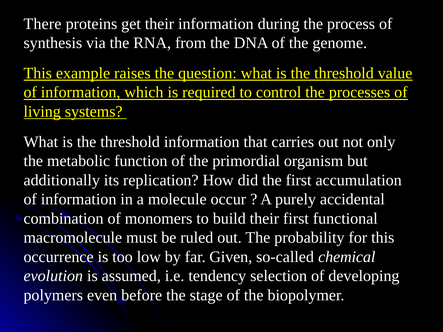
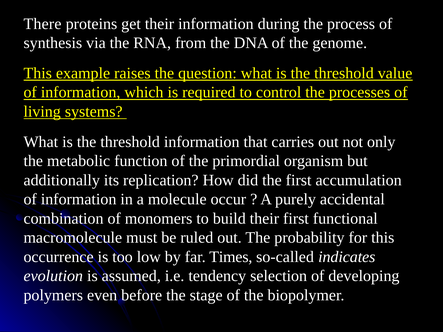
Given: Given -> Times (231, 257)
chemical: chemical -> indicates (347, 257)
